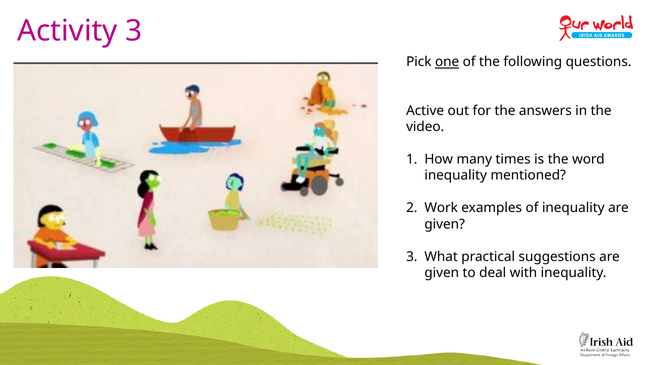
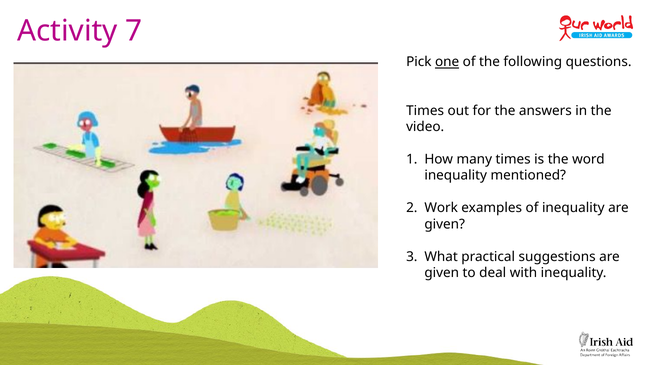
Activity 3: 3 -> 7 (134, 31)
Active: Active -> Times (425, 111)
